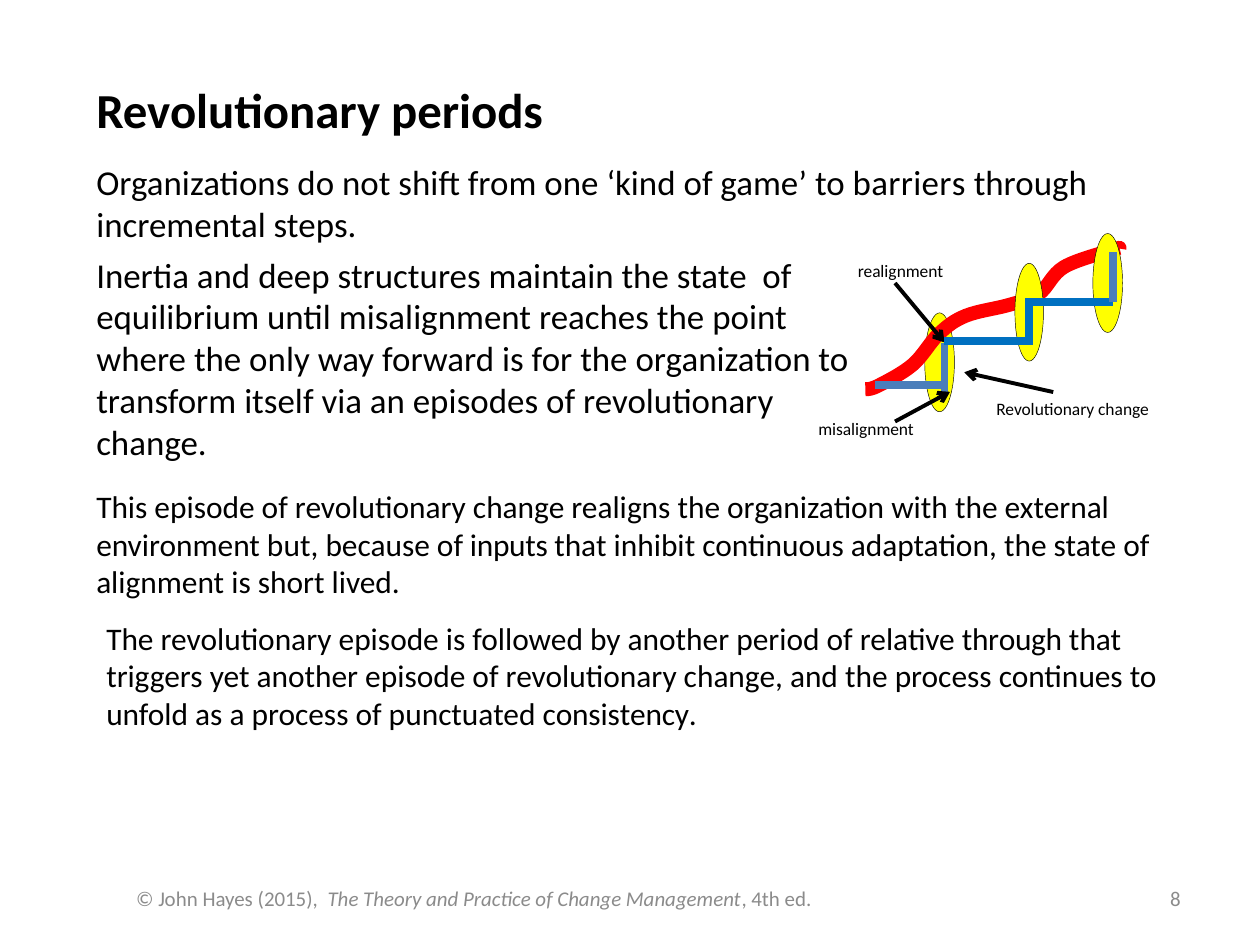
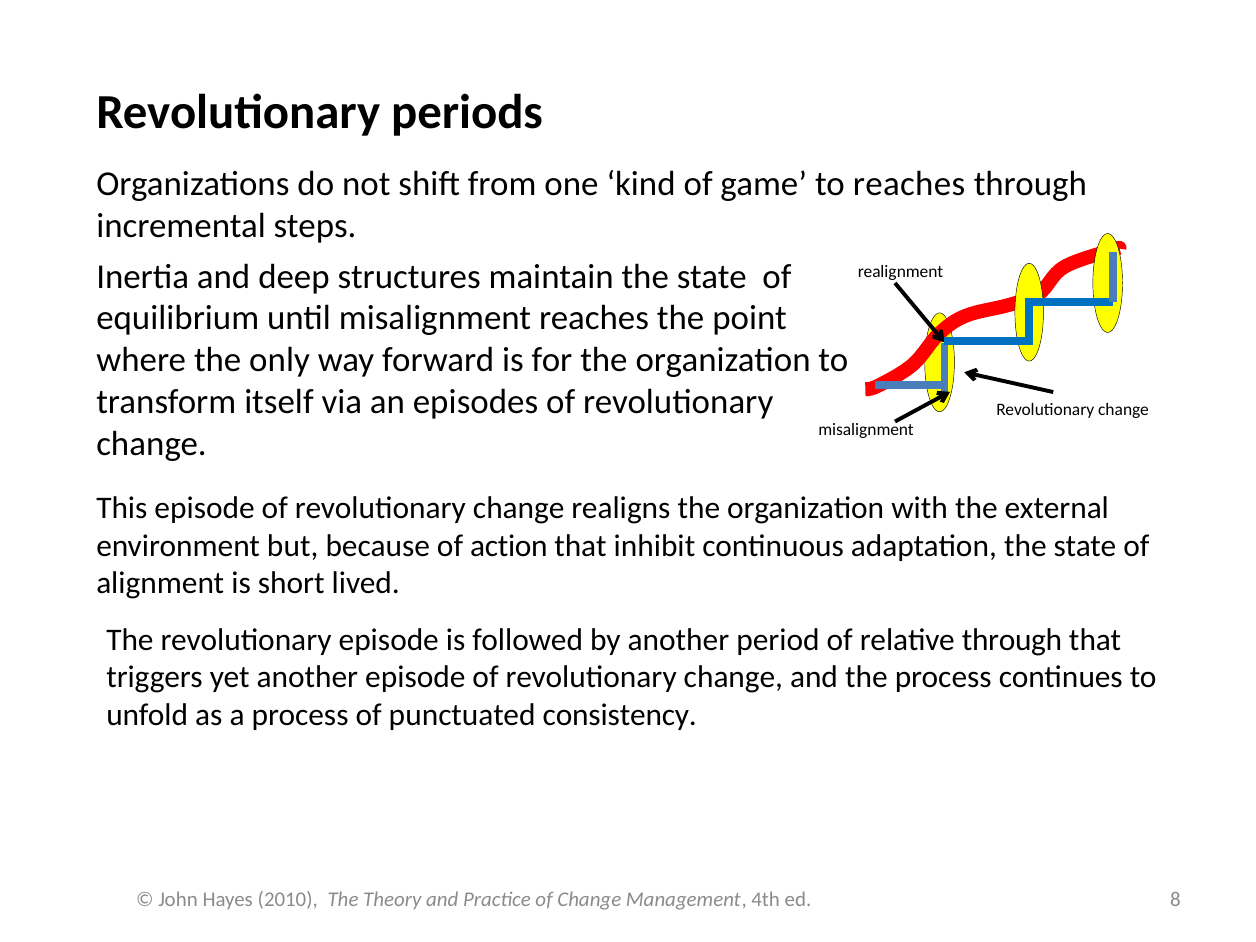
to barriers: barriers -> reaches (909, 184)
inputs: inputs -> action (509, 546)
2015: 2015 -> 2010 (288, 900)
